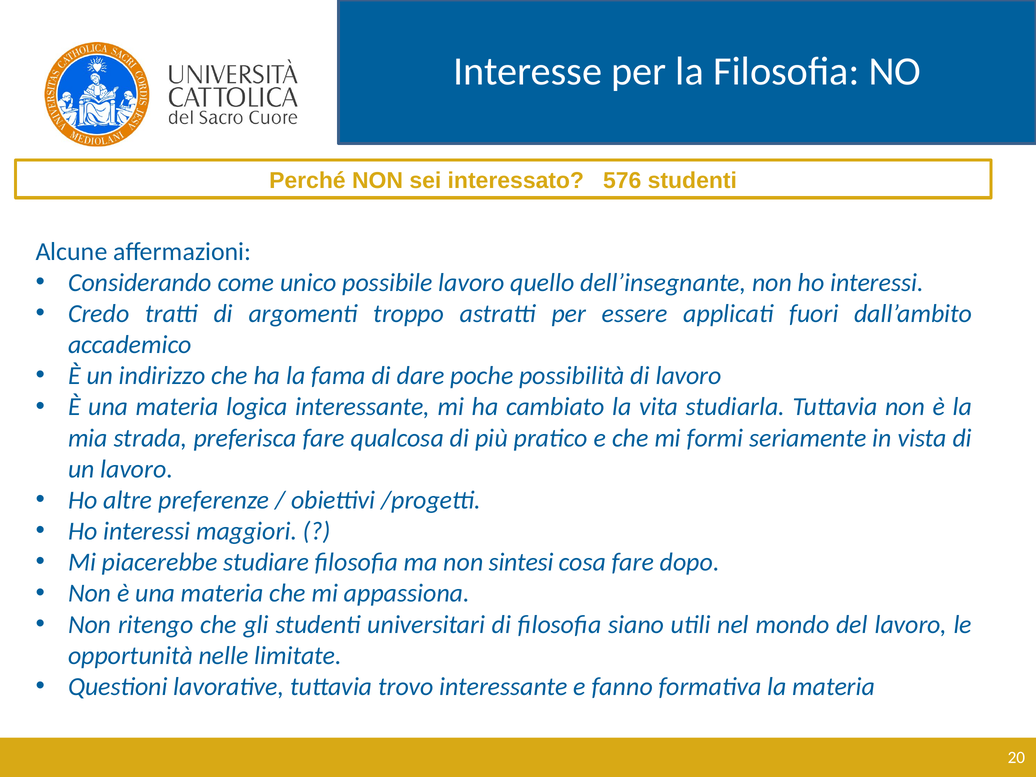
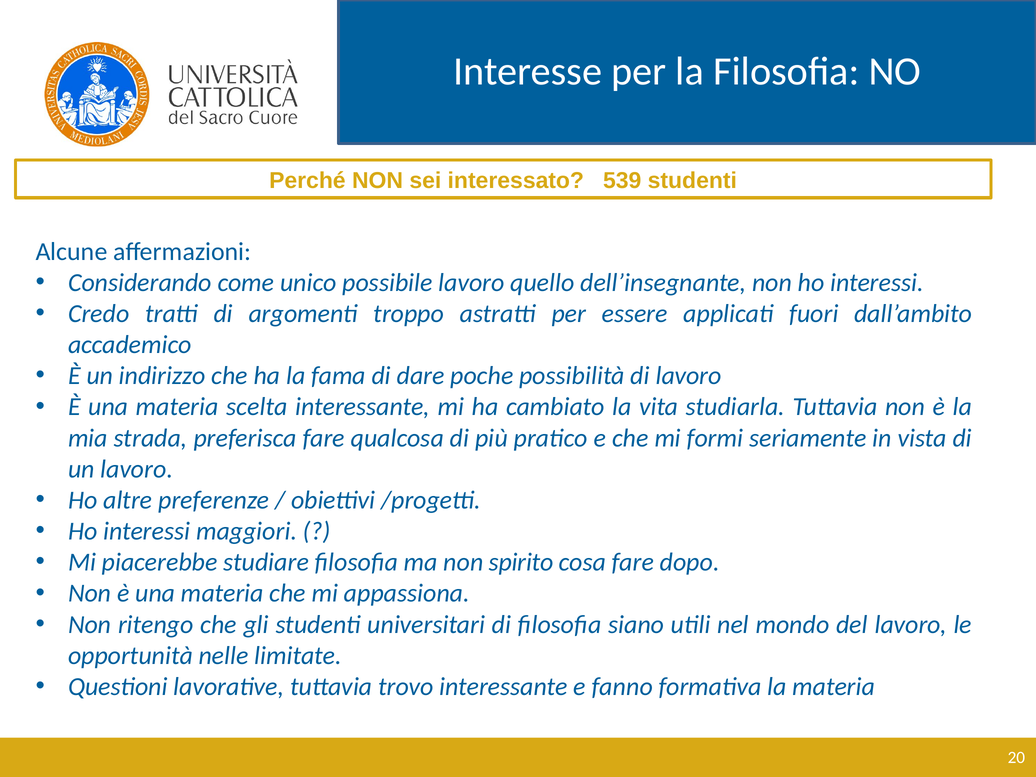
576: 576 -> 539 (622, 181)
logica: logica -> scelta (257, 407)
sintesi: sintesi -> spirito (521, 562)
